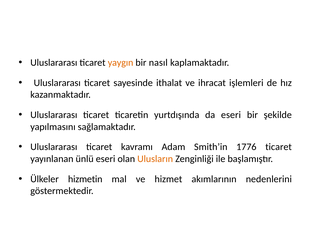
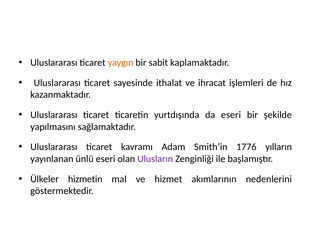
nasıl: nasıl -> sabit (158, 63)
1776 ticaret: ticaret -> yılların (279, 147)
Ulusların colour: orange -> purple (155, 159)
